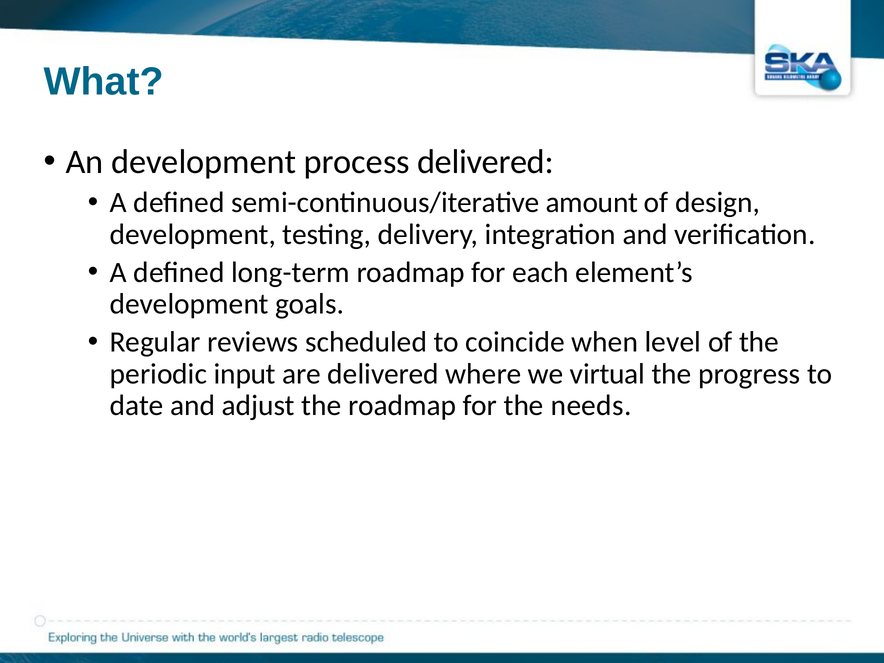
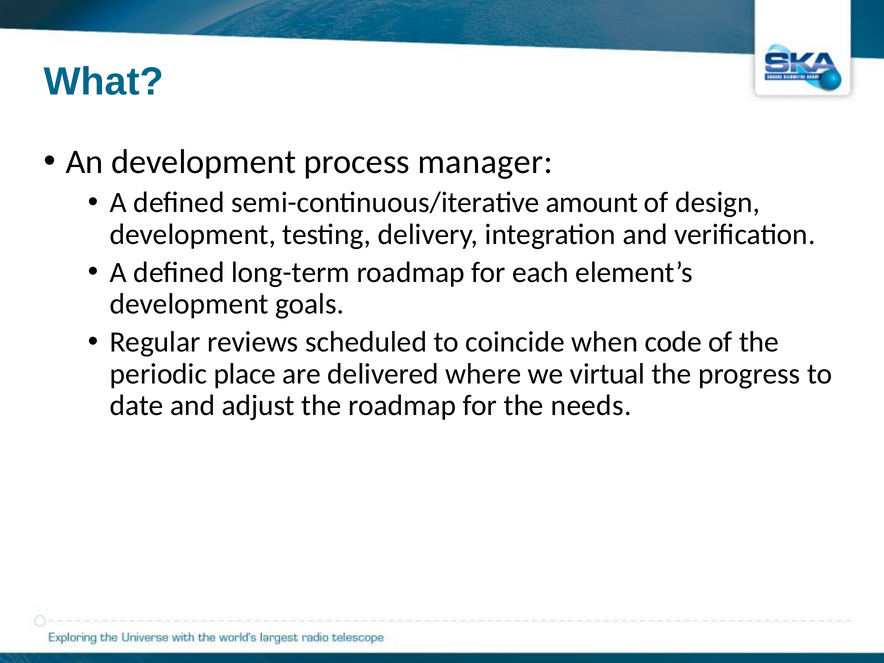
process delivered: delivered -> manager (485, 162)
level: level -> code (673, 342)
input: input -> place (245, 374)
